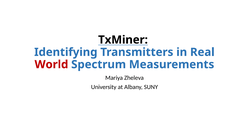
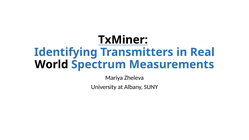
World colour: red -> black (51, 65)
